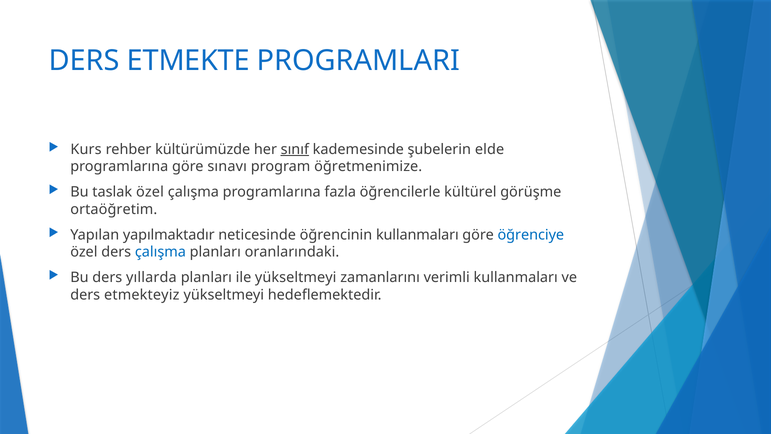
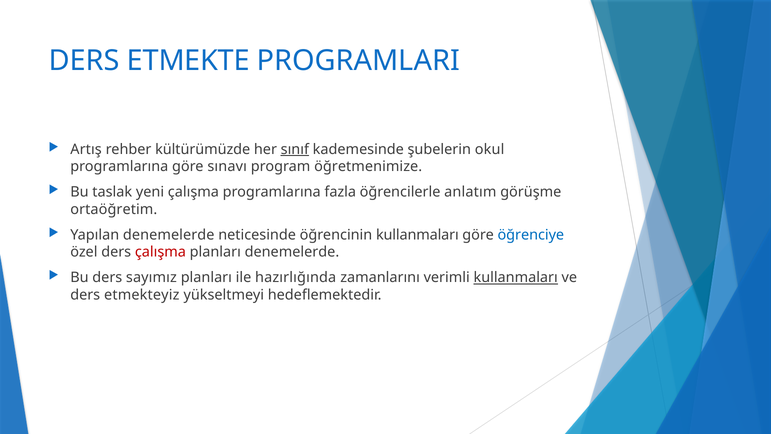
Kurs: Kurs -> Artış (86, 149)
elde: elde -> okul (490, 149)
taslak özel: özel -> yeni (150, 192)
kültürel: kültürel -> anlatım (470, 192)
Yapılan yapılmaktadır: yapılmaktadır -> denemelerde (169, 235)
çalışma colour: blue -> red (160, 252)
planları oranlarındaki: oranlarındaki -> denemelerde (292, 252)
yıllarda: yıllarda -> sayımız (151, 277)
ile yükseltmeyi: yükseltmeyi -> hazırlığında (296, 277)
kullanmaları underline: none -> present (516, 277)
